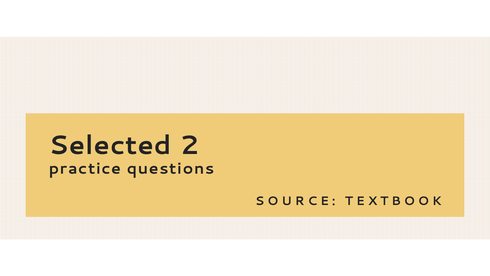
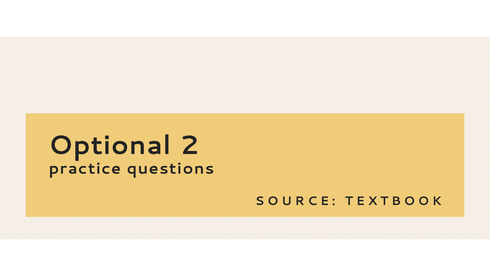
Selected: Selected -> Optional (110, 145)
